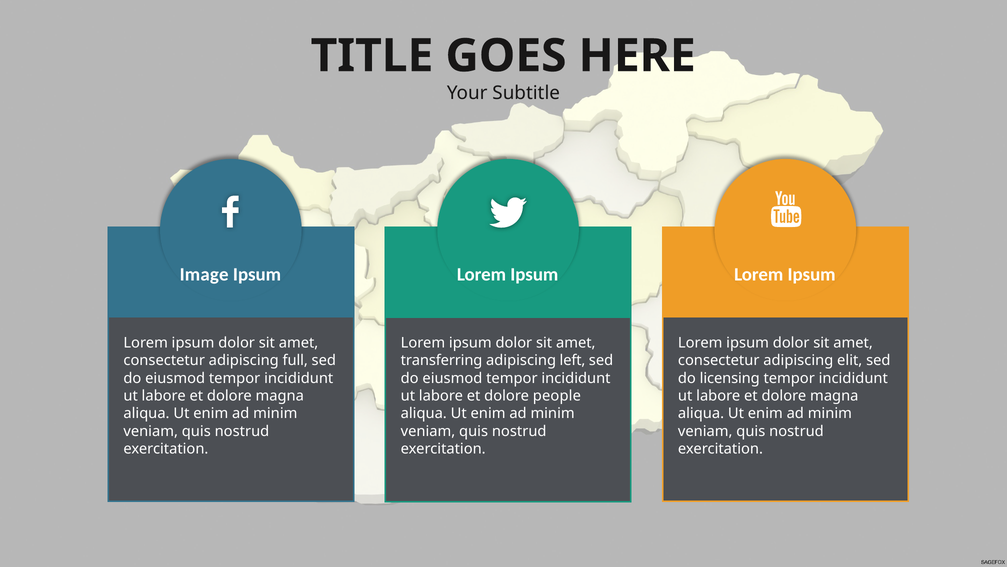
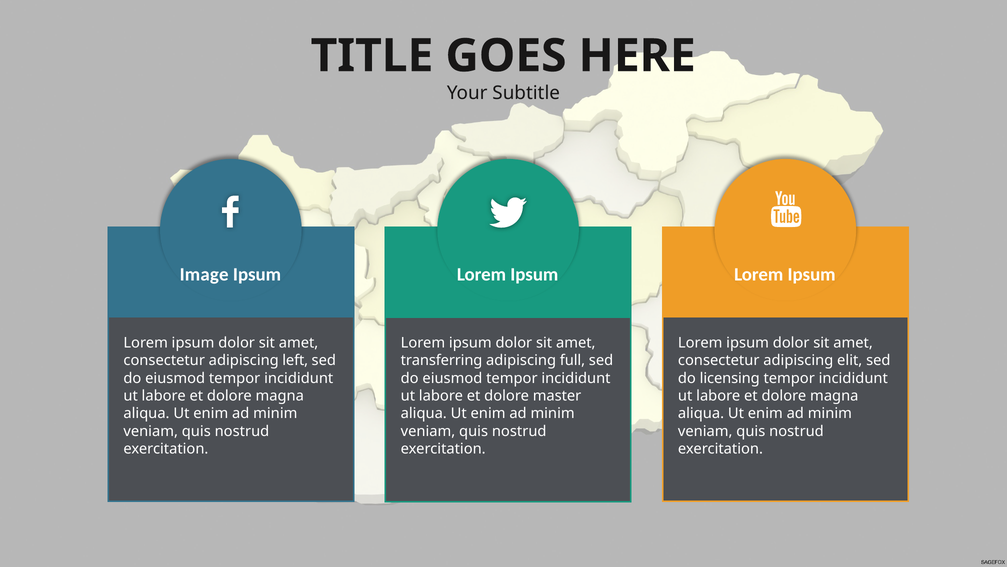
full: full -> left (295, 360)
left: left -> full (572, 360)
people: people -> master (557, 396)
